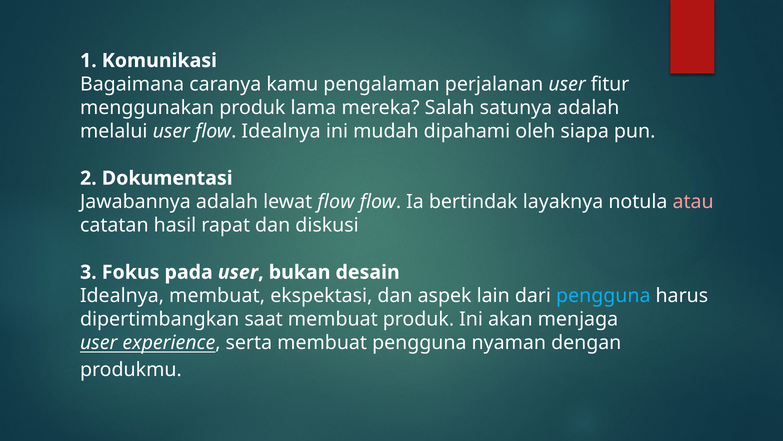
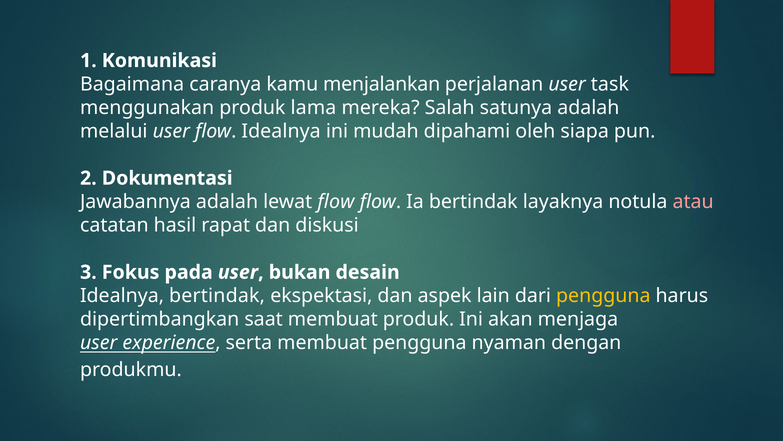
pengalaman: pengalaman -> menjalankan (382, 84)
fitur: fitur -> task (610, 84)
Idealnya membuat: membuat -> bertindak (217, 295)
pengguna colour: light blue -> yellow (603, 295)
